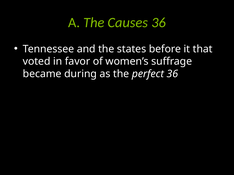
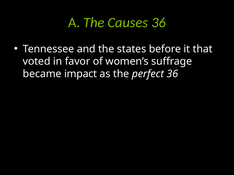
during: during -> impact (81, 74)
